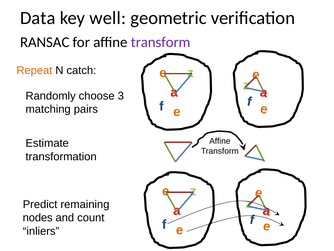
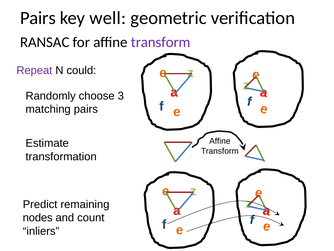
Data: Data -> Pairs (38, 18)
Repeat colour: orange -> purple (34, 70)
catch: catch -> could (81, 70)
